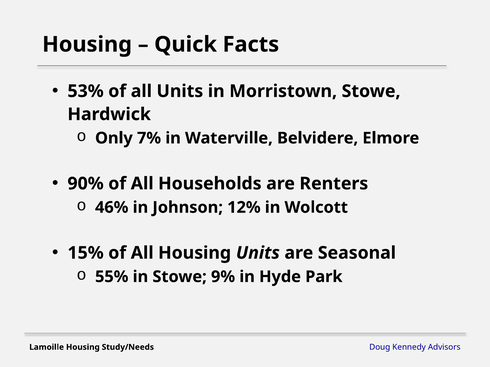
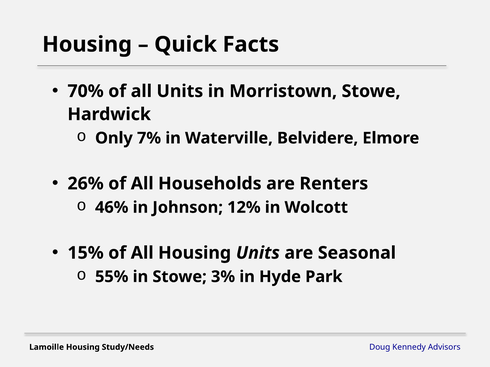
53%: 53% -> 70% (86, 91)
90%: 90% -> 26% (86, 184)
9%: 9% -> 3% (223, 277)
